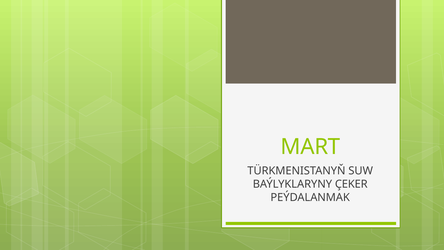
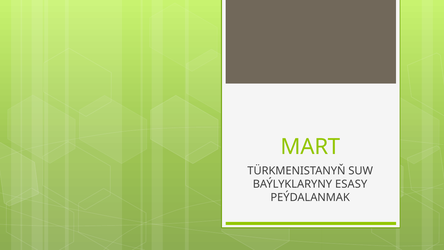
ÇEKER: ÇEKER -> ESASY (351, 184)
